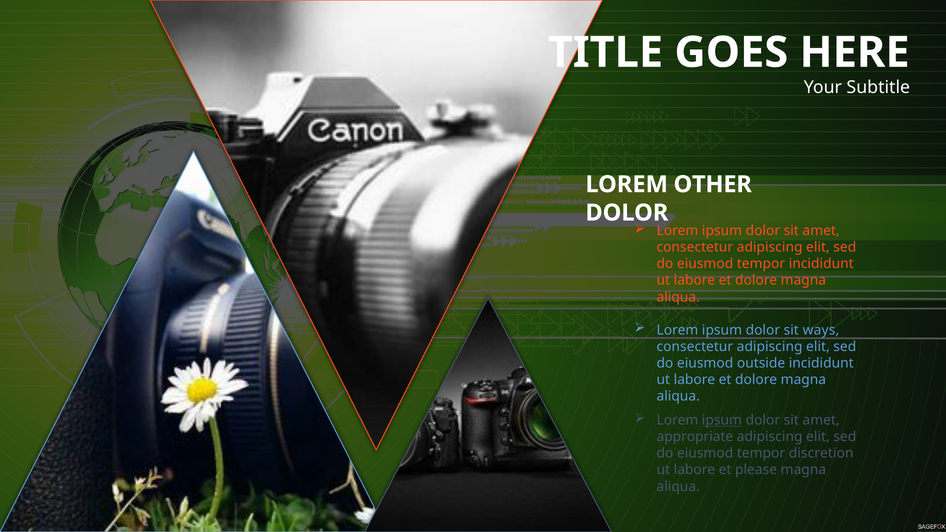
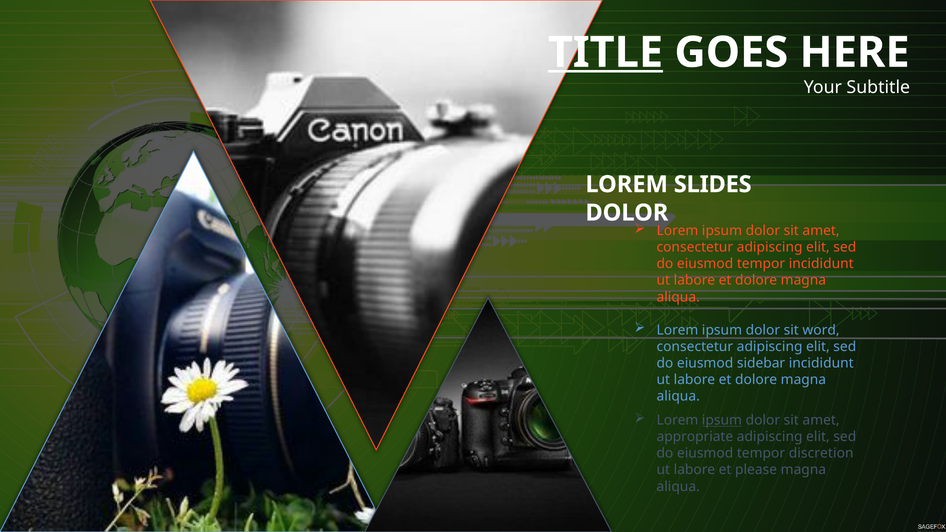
TITLE underline: none -> present (605, 53)
OTHER: OTHER -> SLIDES (713, 184)
ways: ways -> word (821, 330)
outside: outside -> sidebar (761, 363)
